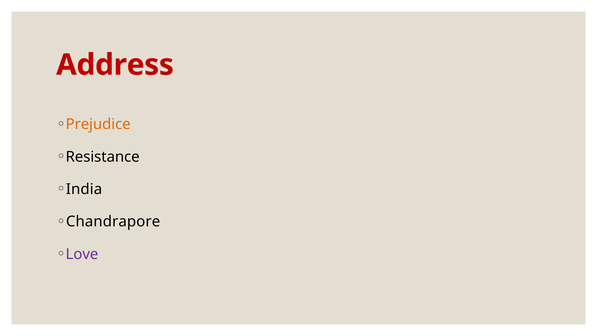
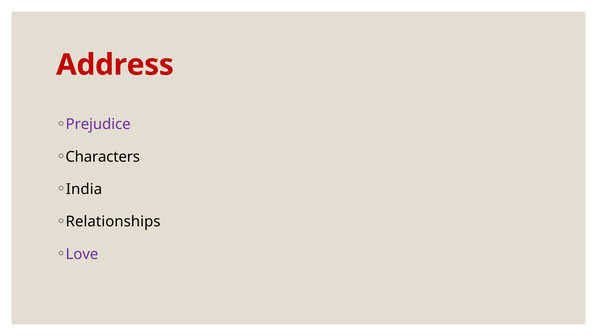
Prejudice colour: orange -> purple (98, 124)
Resistance: Resistance -> Characters (103, 157)
Chandrapore: Chandrapore -> Relationships (113, 222)
